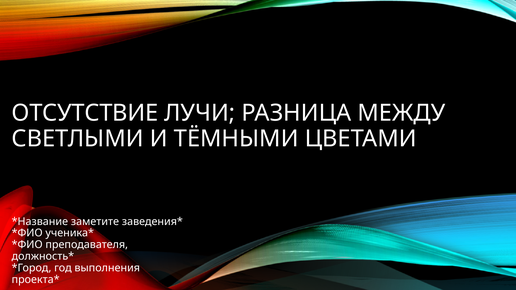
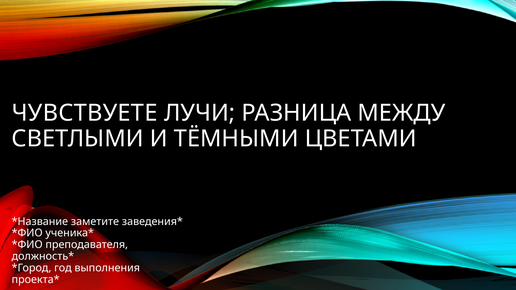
ОТСУТСТВИЕ: ОТСУТСТВИЕ -> ЧУВСТВУЕТЕ (85, 113)
